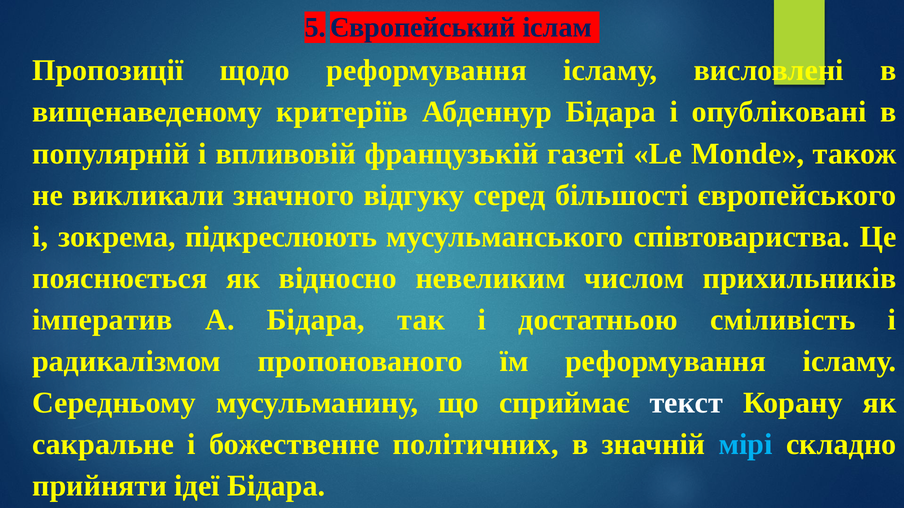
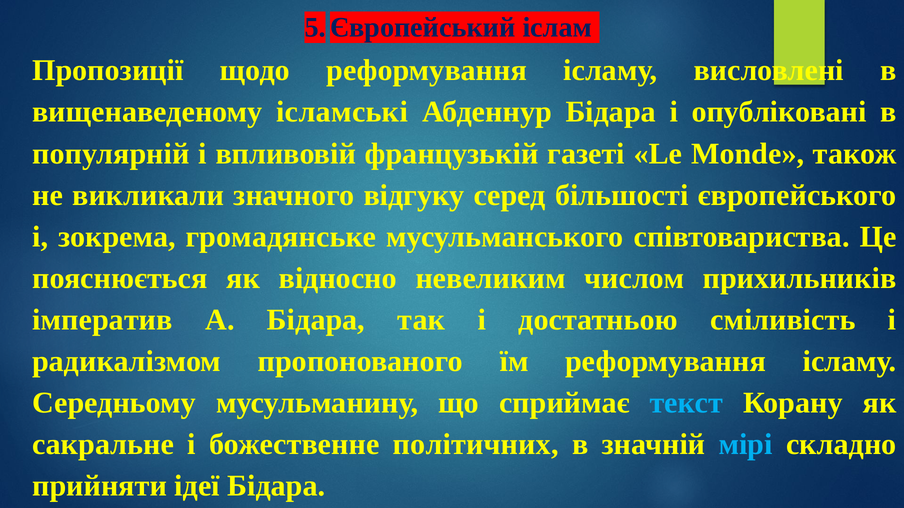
критеріїв: критеріїв -> ісламські (342, 112)
підкреслюють: підкреслюють -> громадянське (281, 237)
текст colour: white -> light blue (686, 403)
